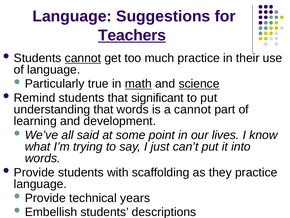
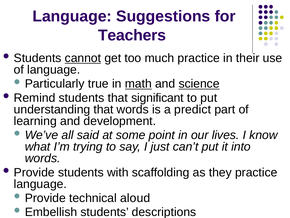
Teachers underline: present -> none (132, 35)
a cannot: cannot -> predict (193, 109)
years: years -> aloud (135, 198)
